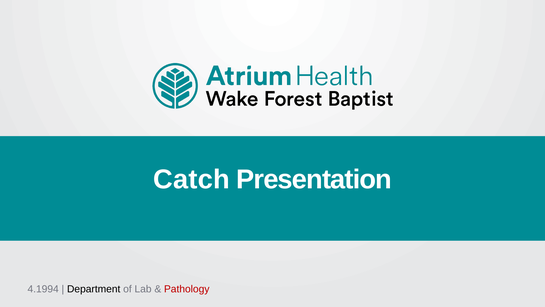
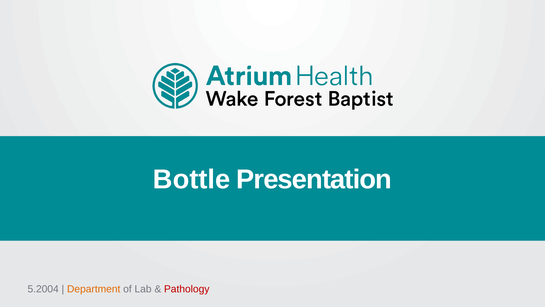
Catch: Catch -> Bottle (192, 179)
4.1994: 4.1994 -> 5.2004 (43, 289)
Department colour: black -> orange (94, 289)
